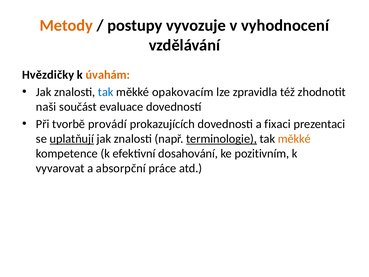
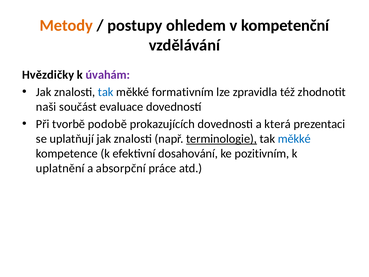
vyvozuje: vyvozuje -> ohledem (196, 25)
vyhodnocení: vyhodnocení -> kompetenční (285, 25)
úvahám colour: orange -> purple (108, 75)
opakovacím: opakovacím -> formativním (183, 92)
provádí: provádí -> podobě (107, 124)
fixaci: fixaci -> která (278, 124)
uplatňují underline: present -> none (72, 139)
měkké colour: orange -> blue (294, 139)
vyvarovat: vyvarovat -> uplatnění (60, 168)
